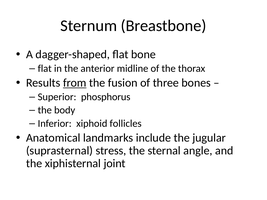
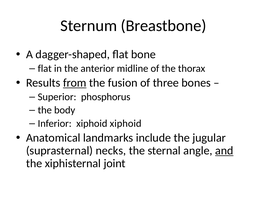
xiphoid follicles: follicles -> xiphoid (126, 124)
stress: stress -> necks (111, 151)
and underline: none -> present (224, 151)
